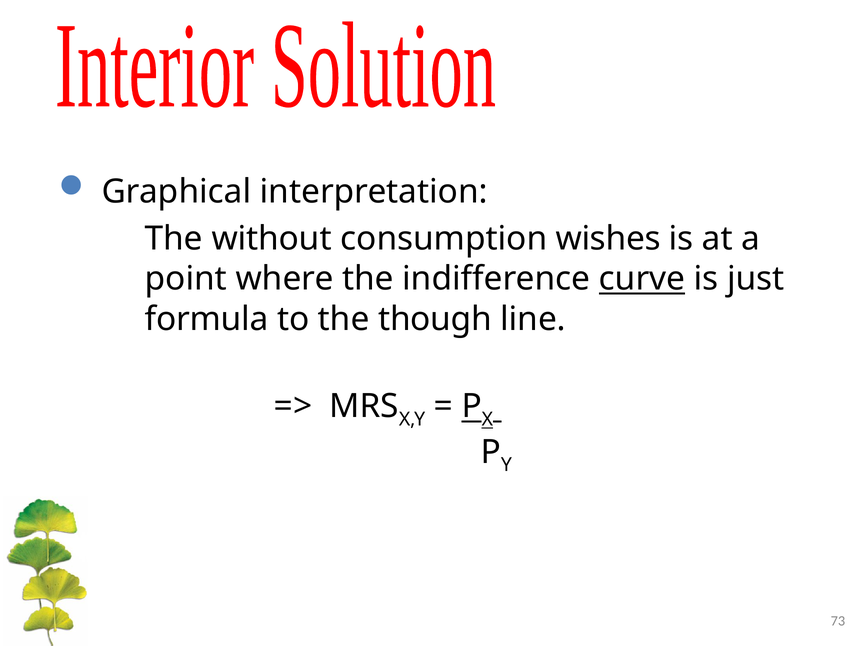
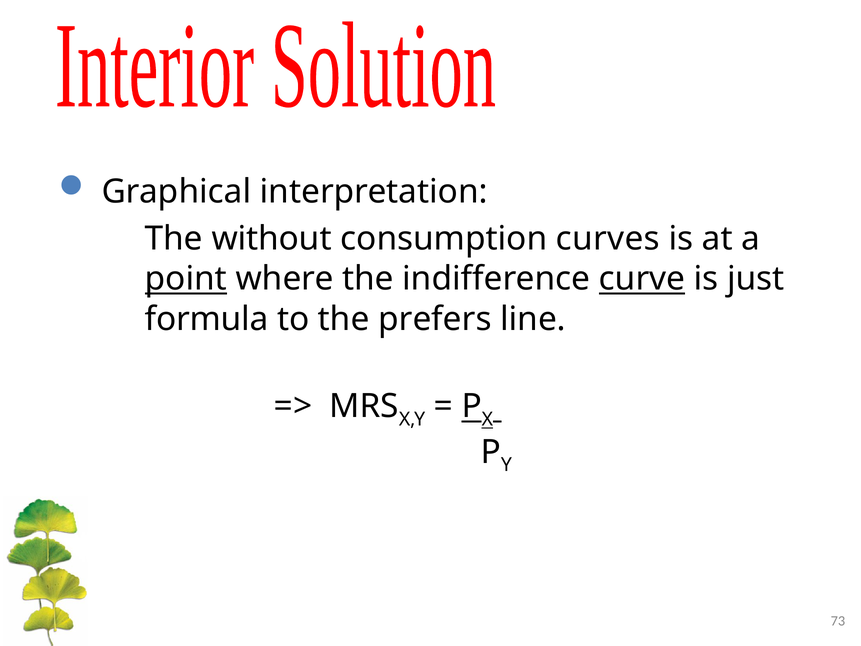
wishes: wishes -> curves (608, 239)
point underline: none -> present (186, 279)
though: though -> prefers (435, 319)
